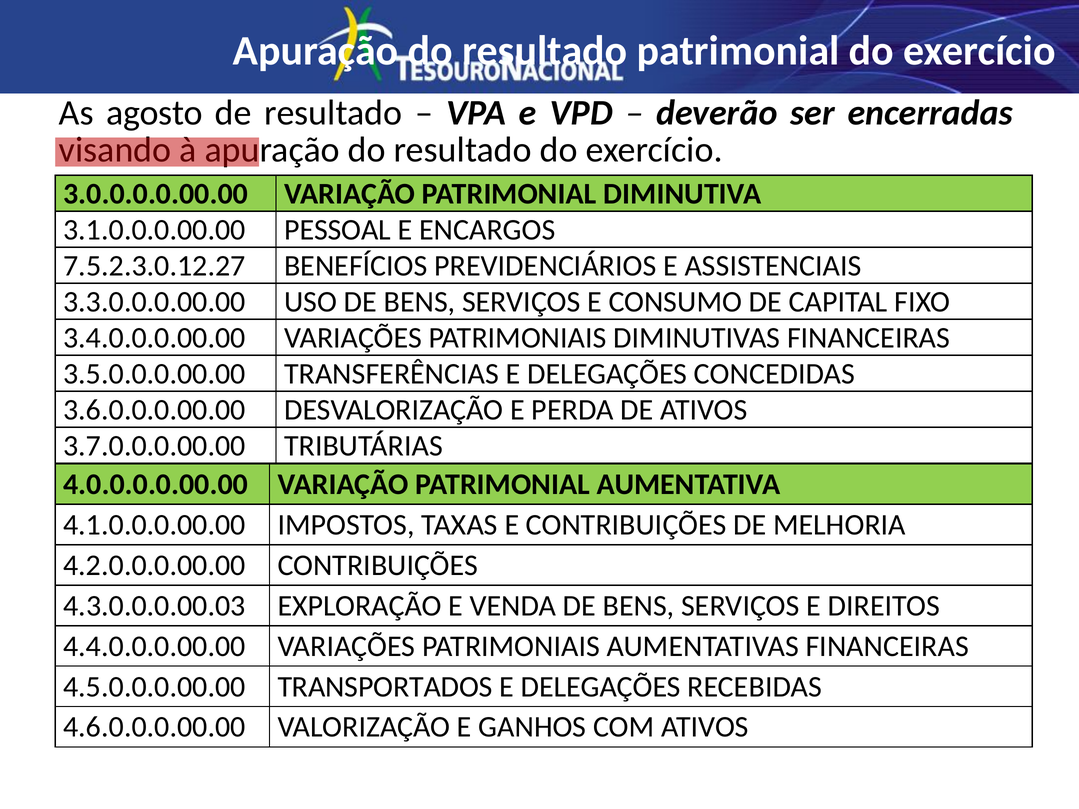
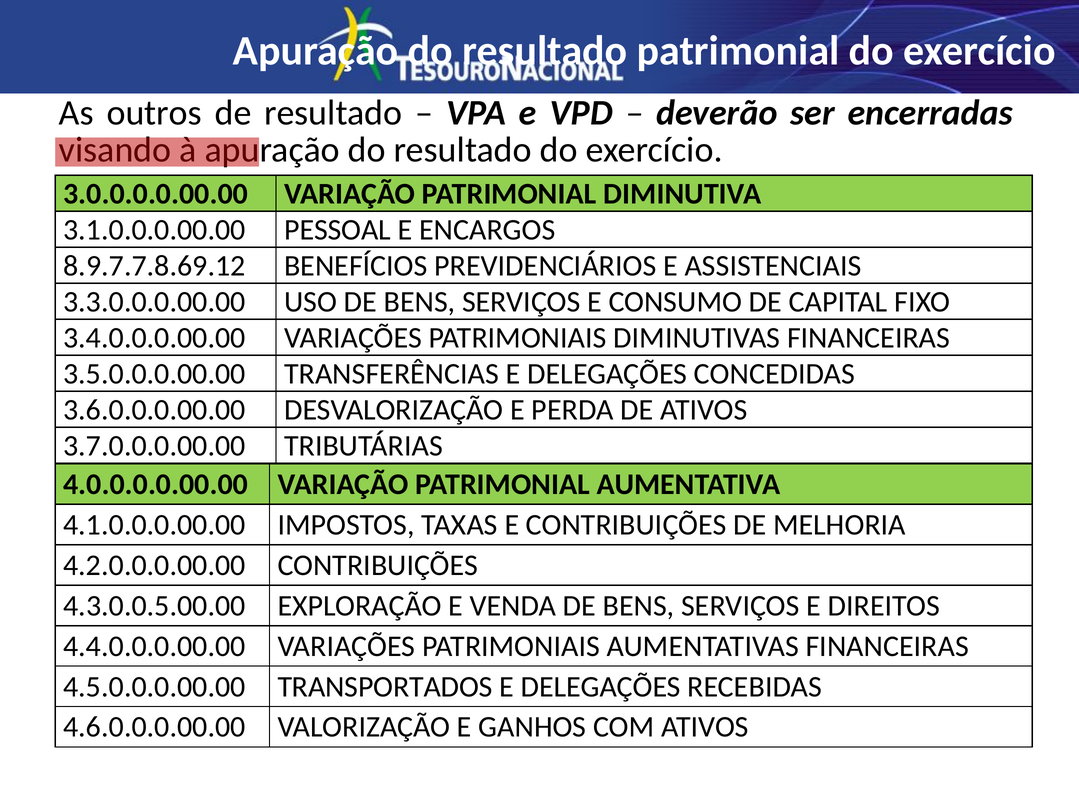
agosto: agosto -> outros (154, 113)
7.5.2.3.0.12.27: 7.5.2.3.0.12.27 -> 8.9.7.7.8.69.12 (154, 266)
4.3.0.0.0.00.03: 4.3.0.0.0.00.03 -> 4.3.0.0.5.00.00 (154, 606)
